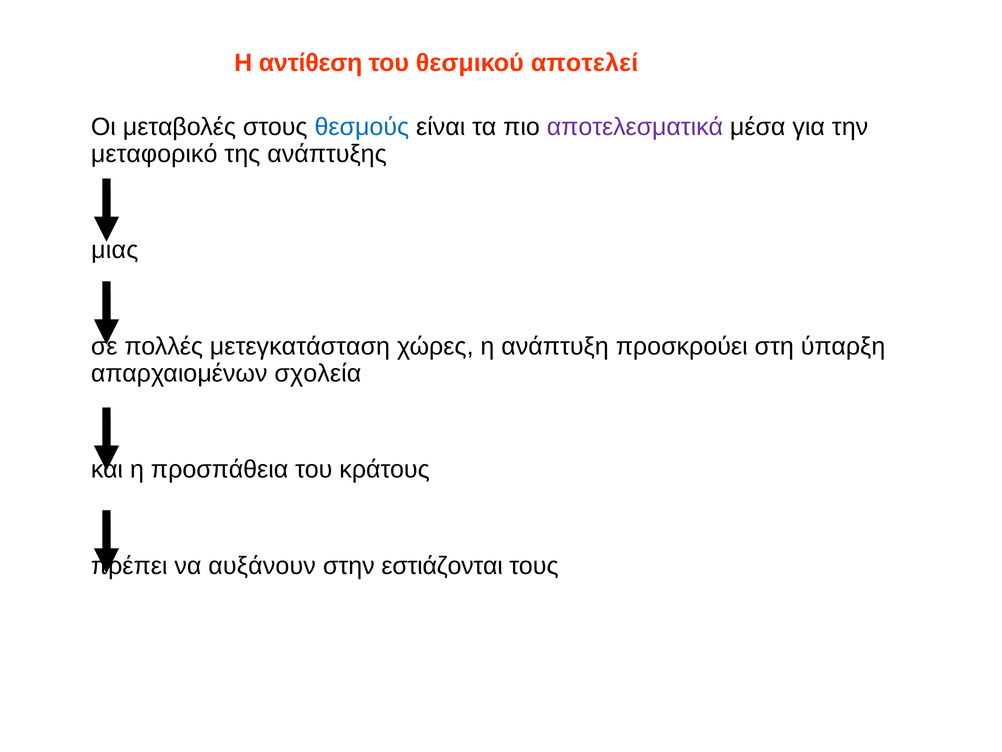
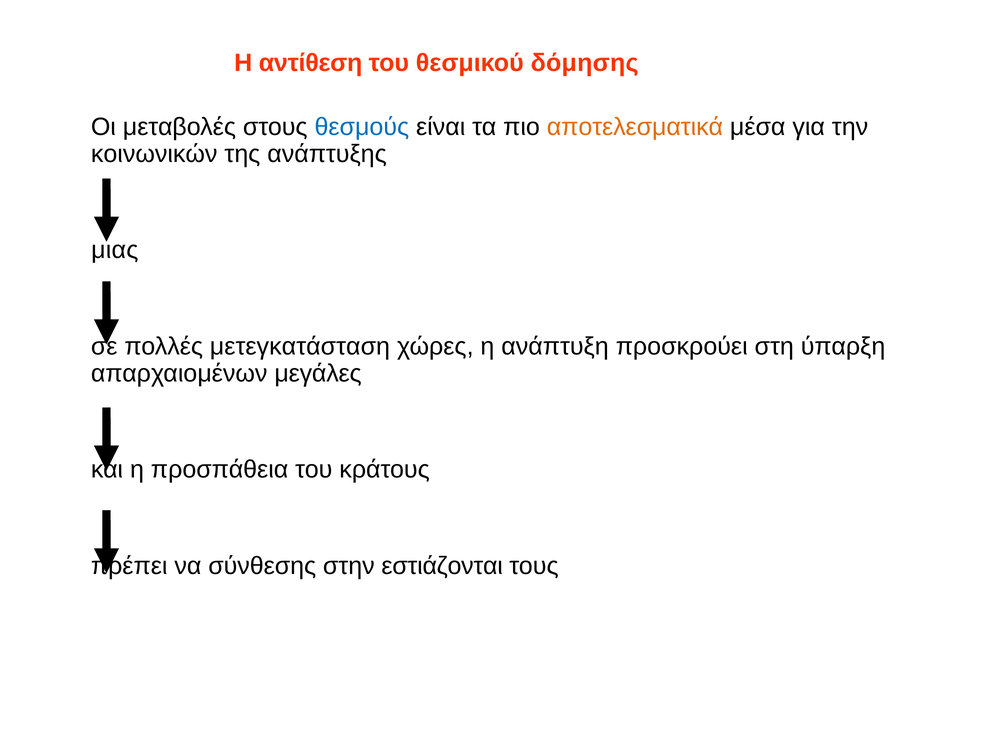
αποτελεί: αποτελεί -> δόμησης (585, 63)
αποτελεσματικά colour: purple -> orange (635, 127)
μεταφορικό: μεταφορικό -> κοινωνικών (154, 154)
σχολεία: σχολεία -> μεγάλες (318, 373)
αυξάνουν: αυξάνουν -> σύνθεσης (262, 566)
